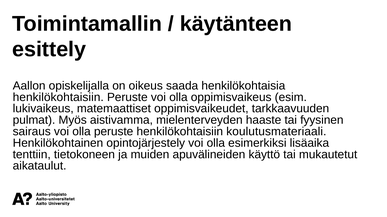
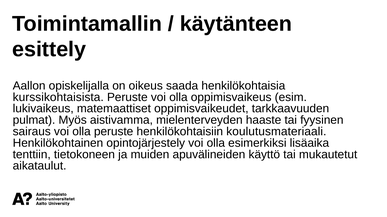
henkilökohtaisiin: henkilökohtaisiin -> kurssikohtaisista (58, 97)
